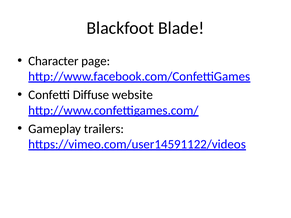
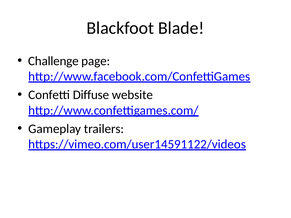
Character: Character -> Challenge (53, 61)
